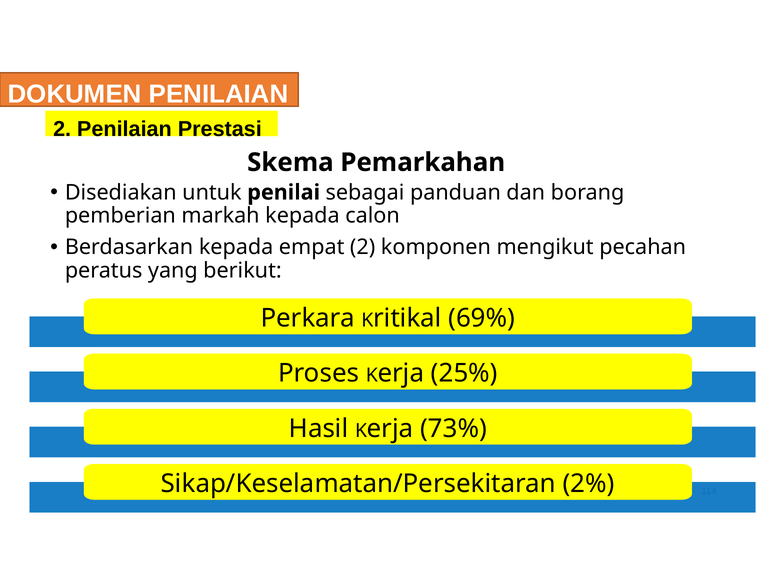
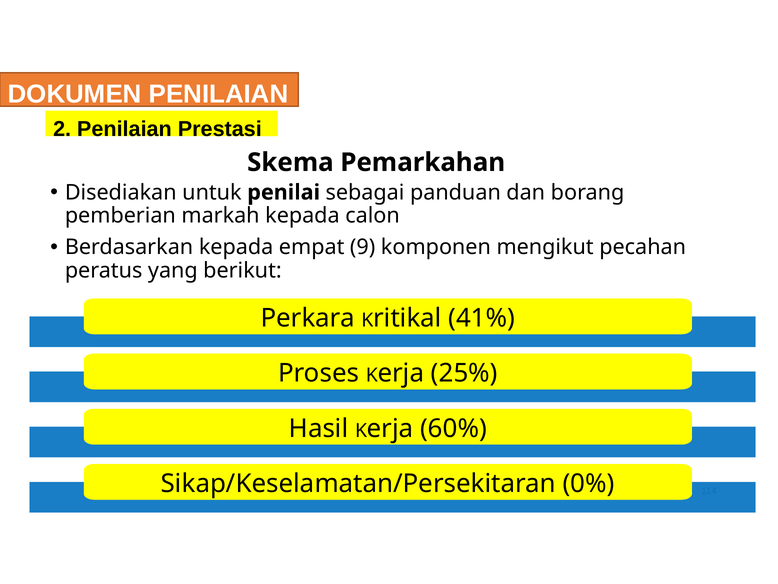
empat 2: 2 -> 9 (363, 247)
69%: 69% -> 41% (482, 318)
73%: 73% -> 60% (454, 428)
2%: 2% -> 0% (589, 483)
